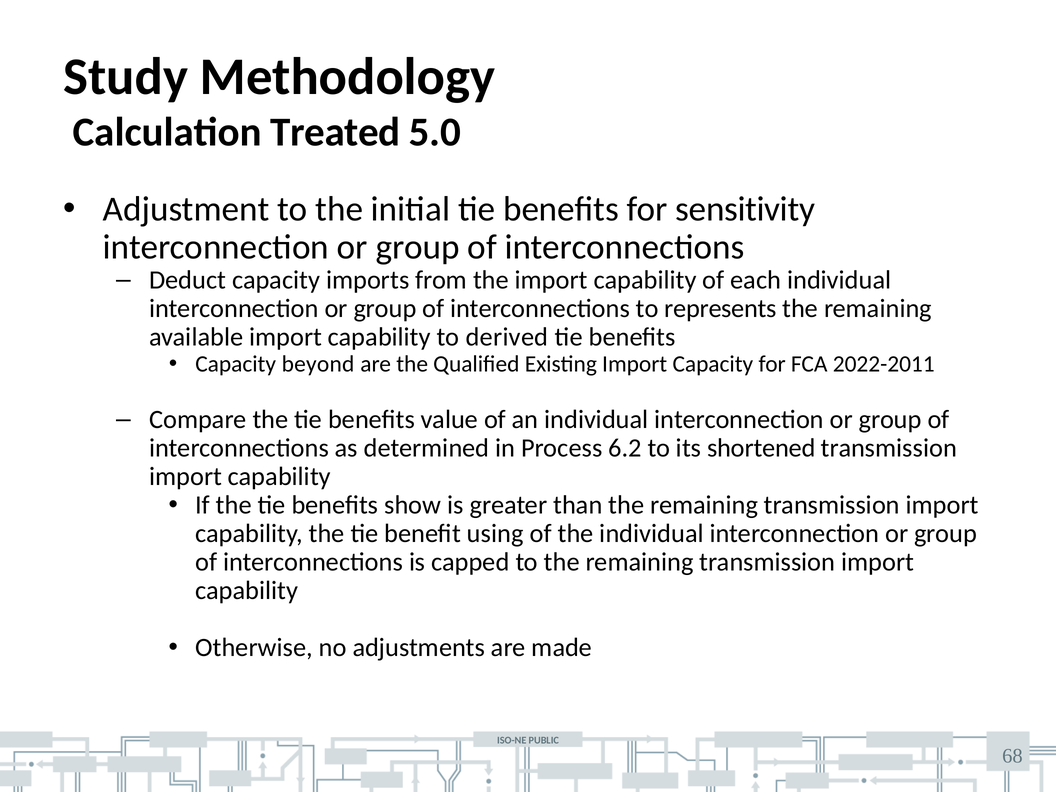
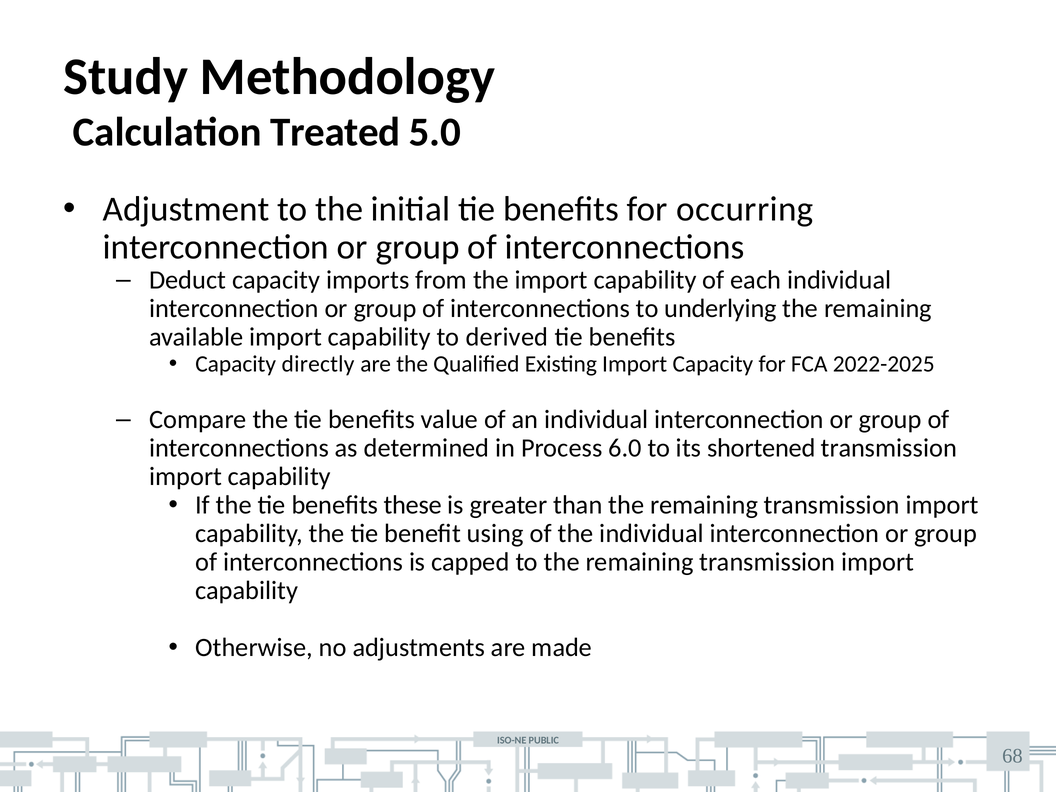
sensitivity: sensitivity -> occurring (745, 209)
represents: represents -> underlying (720, 309)
beyond: beyond -> directly (318, 364)
2022-2011: 2022-2011 -> 2022-2025 (884, 364)
6.2: 6.2 -> 6.0 (625, 448)
show: show -> these (413, 505)
